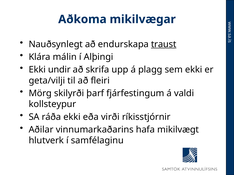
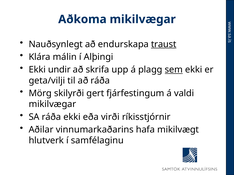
sem underline: none -> present (174, 70)
að fleiri: fleiri -> ráða (100, 81)
þarf: þarf -> gert (95, 93)
kollsteypur: kollsteypur -> mikilvægar (52, 104)
